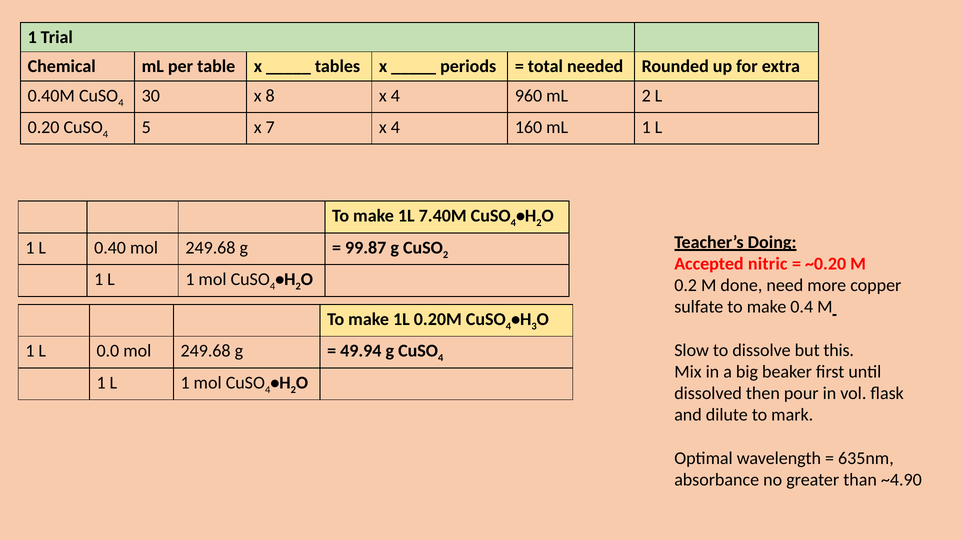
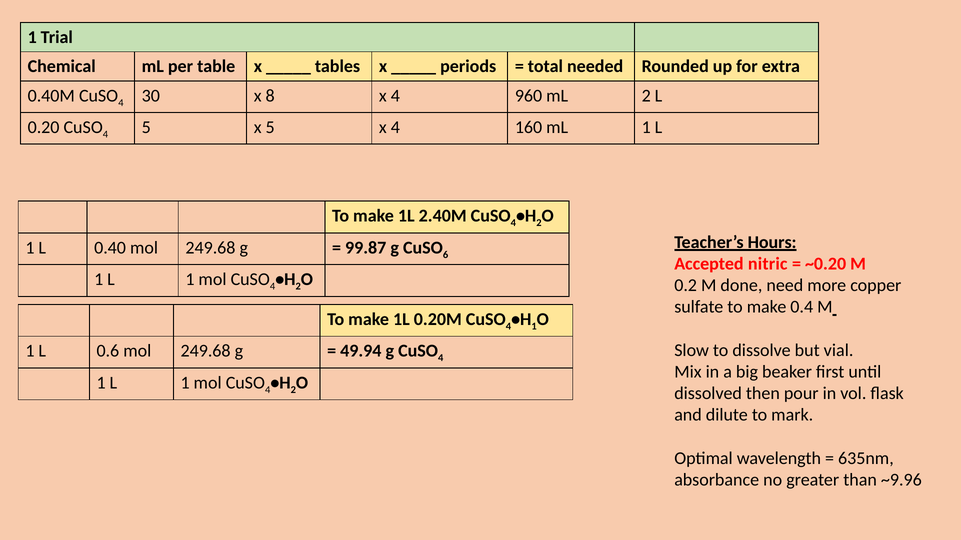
x 7: 7 -> 5 (270, 127)
7.40M: 7.40M -> 2.40M (443, 216)
Doing: Doing -> Hours (772, 242)
2: 2 -> 6 (446, 255)
3: 3 -> 1 (534, 327)
this: this -> vial (839, 351)
0.0: 0.0 -> 0.6 (108, 351)
~4.90: ~4.90 -> ~9.96 (901, 480)
